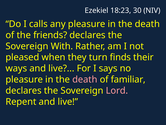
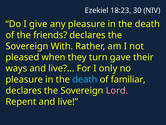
calls: calls -> give (38, 24)
finds: finds -> gave (120, 57)
says: says -> only (108, 68)
death colour: pink -> light blue (85, 79)
